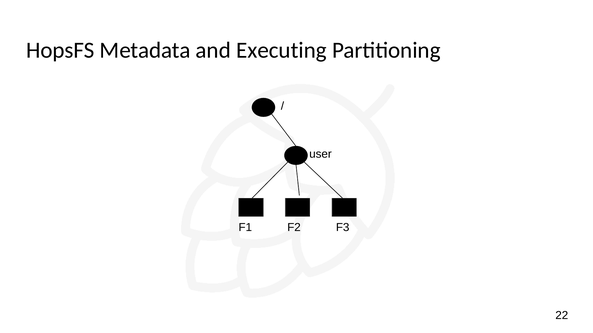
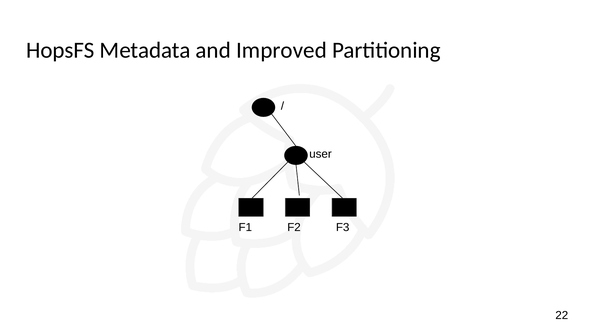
Executing: Executing -> Improved (281, 50)
